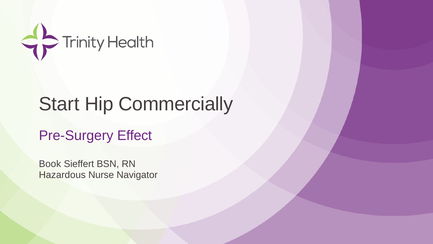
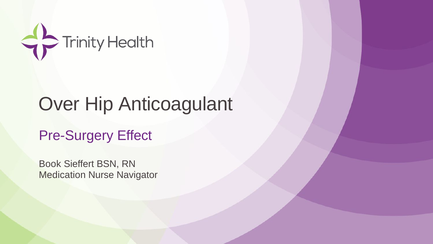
Start: Start -> Over (59, 104)
Commercially: Commercially -> Anticoagulant (176, 104)
Hazardous: Hazardous -> Medication (62, 175)
